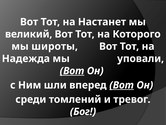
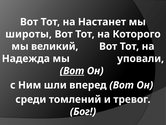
великий: великий -> широты (29, 34)
широты: широты -> великий (55, 46)
Вот underline: present -> none (122, 85)
